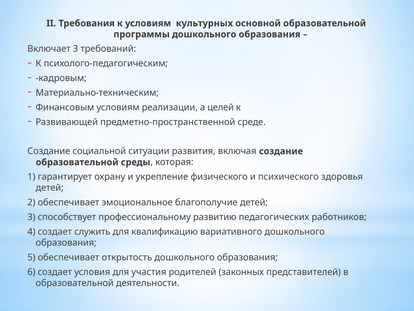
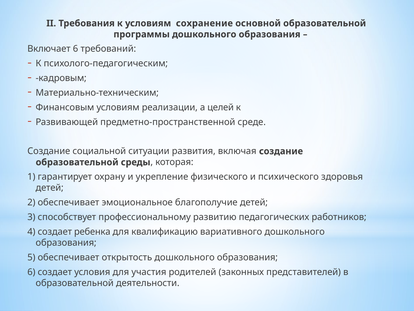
культурных: культурных -> сохранение (204, 23)
Включает 3: 3 -> 6 (76, 49)
служить: служить -> ребенка (92, 231)
